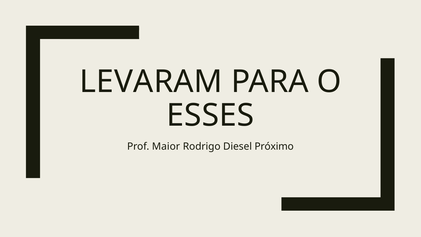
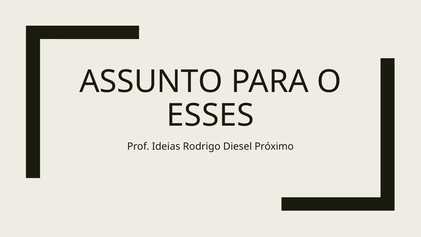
LEVARAM: LEVARAM -> ASSUNTO (151, 82)
Maior: Maior -> Ideias (166, 146)
